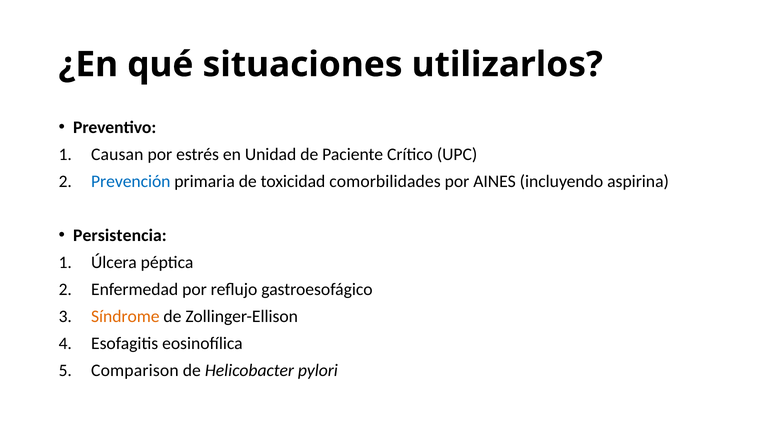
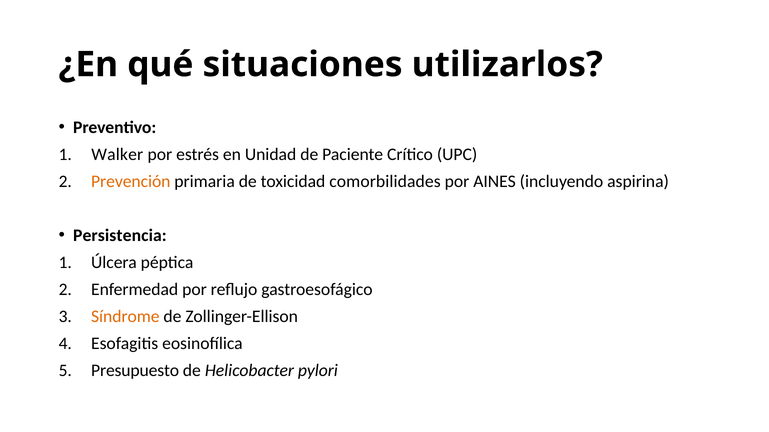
Causan: Causan -> Walker (117, 154)
Prevención colour: blue -> orange (131, 182)
Comparison: Comparison -> Presupuesto (135, 371)
